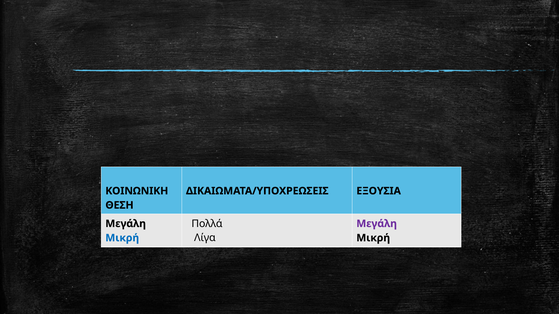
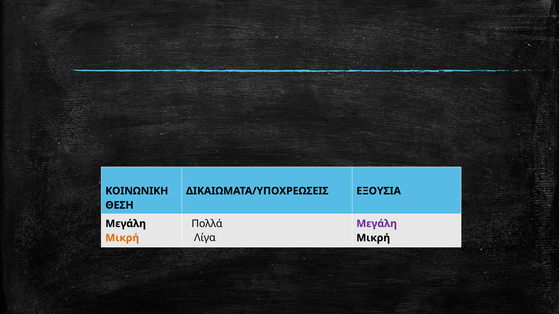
Μικρή colour: blue -> orange (122, 238)
